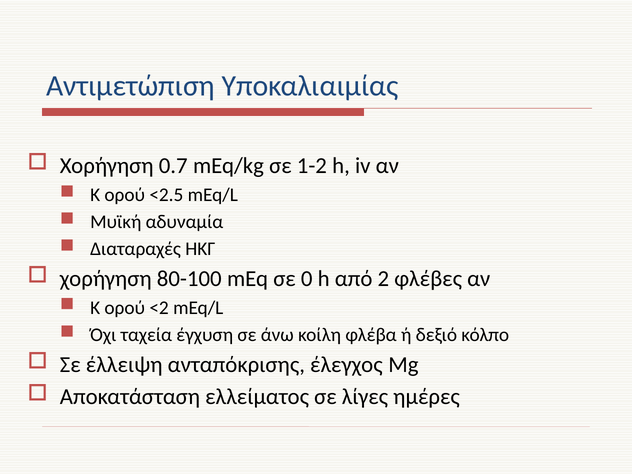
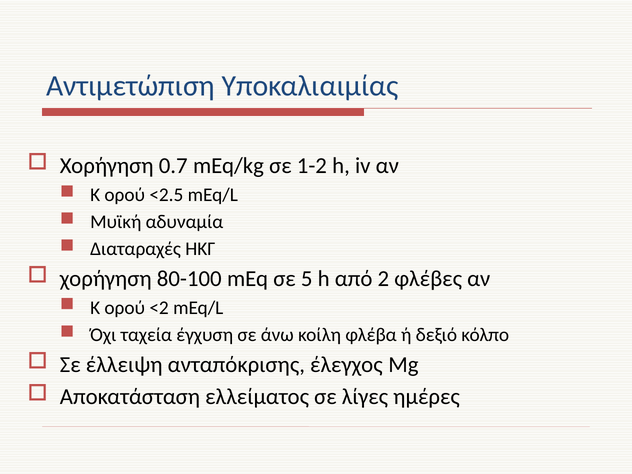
0: 0 -> 5 (307, 279)
